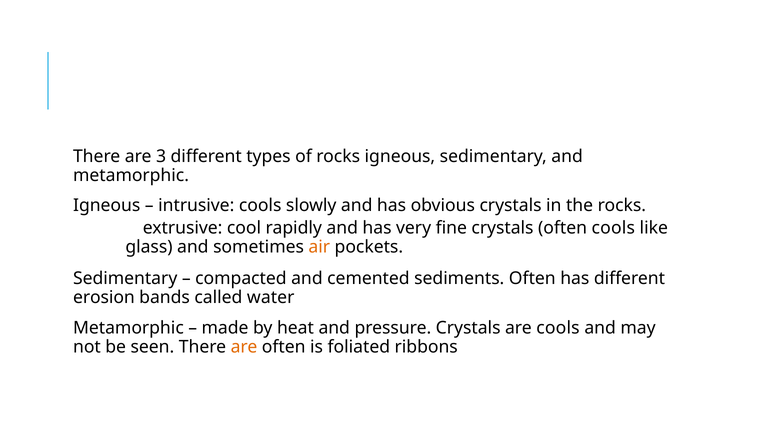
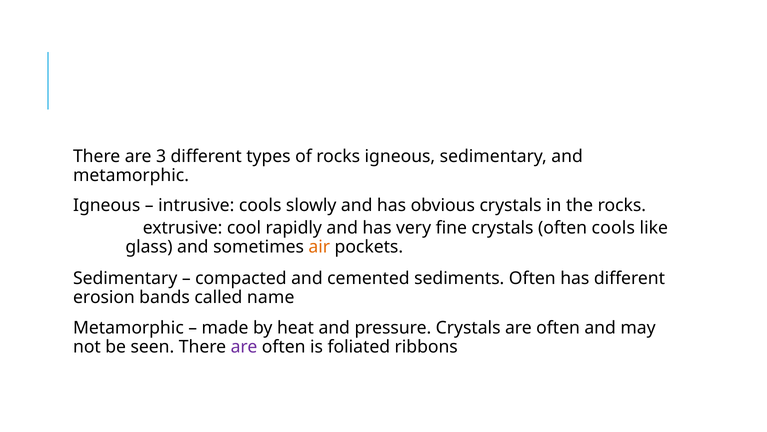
water: water -> name (271, 297)
Crystals are cools: cools -> often (558, 327)
are colour: orange -> purple (244, 346)
